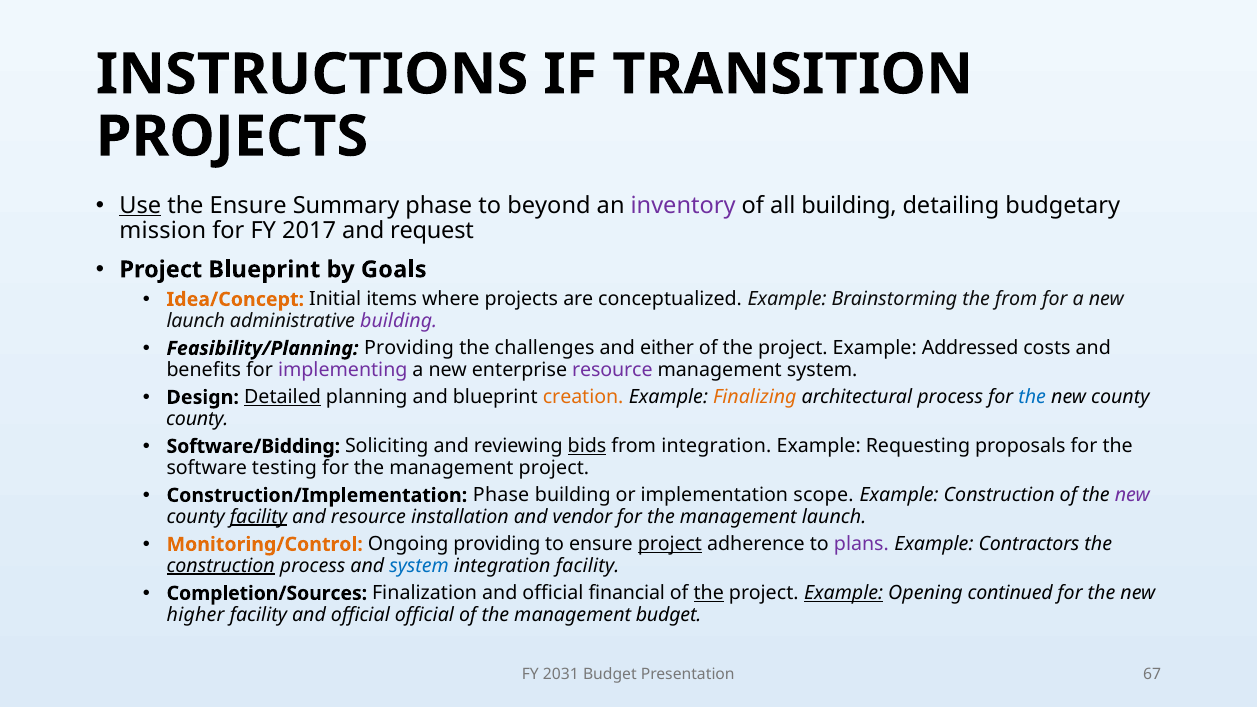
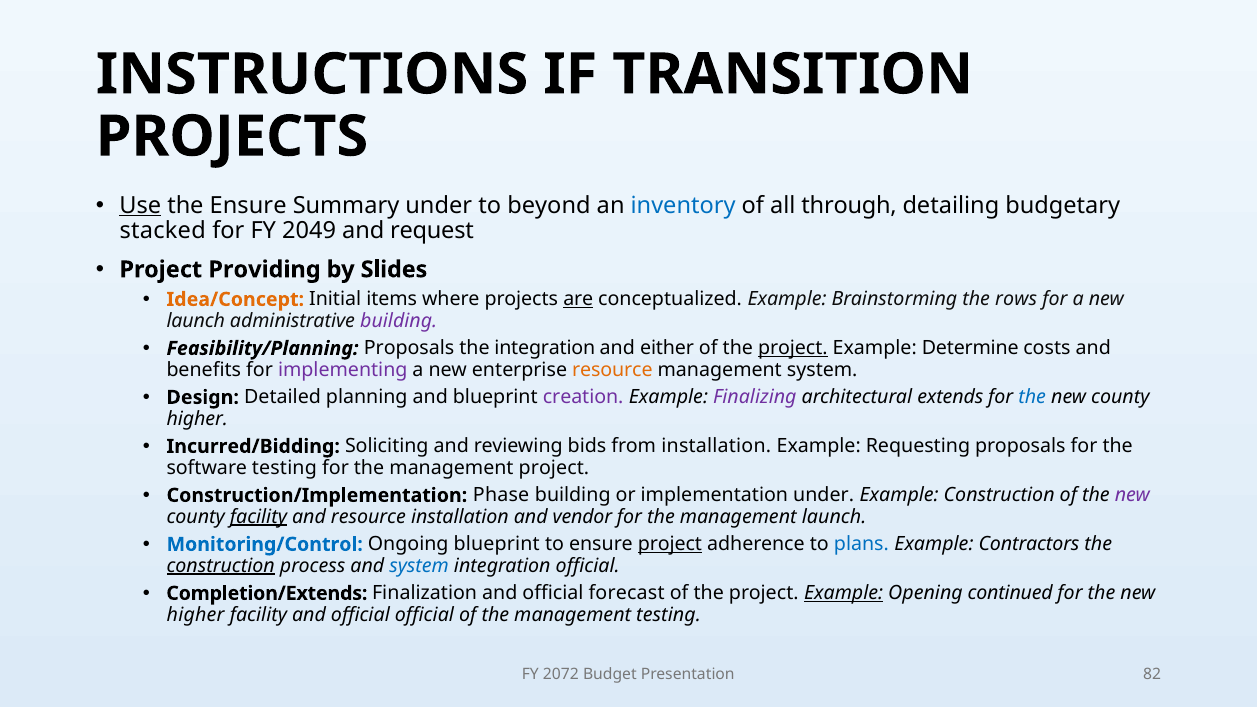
Summary phase: phase -> under (439, 206)
inventory colour: purple -> blue (683, 206)
all building: building -> through (849, 206)
mission: mission -> stacked (163, 231)
2017: 2017 -> 2049 (309, 231)
Project Blueprint: Blueprint -> Providing (264, 270)
Goals: Goals -> Slides (394, 270)
are underline: none -> present (578, 299)
the from: from -> rows (1016, 299)
Feasibility/Planning Providing: Providing -> Proposals (409, 348)
the challenges: challenges -> integration (545, 348)
project underline: none -> present (793, 348)
Addressed: Addressed -> Determine (970, 348)
resource colour: purple -> orange (612, 370)
Detailed underline: present -> none (283, 397)
creation colour: orange -> purple (583, 397)
Finalizing colour: orange -> purple (755, 397)
architectural process: process -> extends (950, 397)
county: county -> higher (197, 419)
Software/Bidding: Software/Bidding -> Incurred/Bidding (253, 446)
bids underline: present -> none (587, 446)
from integration: integration -> installation (716, 446)
implementation scope: scope -> under (824, 495)
Monitoring/Control colour: orange -> blue (265, 544)
Ongoing providing: providing -> blueprint (497, 544)
plans colour: purple -> blue (861, 544)
integration facility: facility -> official (588, 566)
Completion/Sources: Completion/Sources -> Completion/Extends (267, 593)
financial: financial -> forecast (627, 593)
the underline: present -> none (709, 593)
management budget: budget -> testing (668, 615)
2031: 2031 -> 2072 (561, 674)
67: 67 -> 82 (1152, 674)
